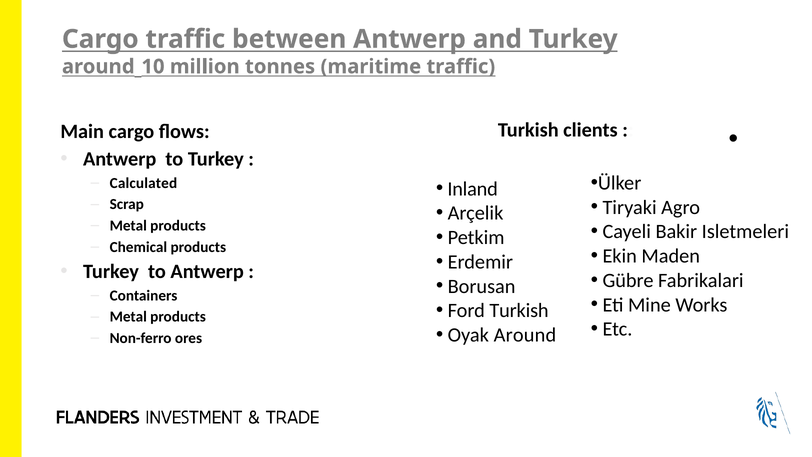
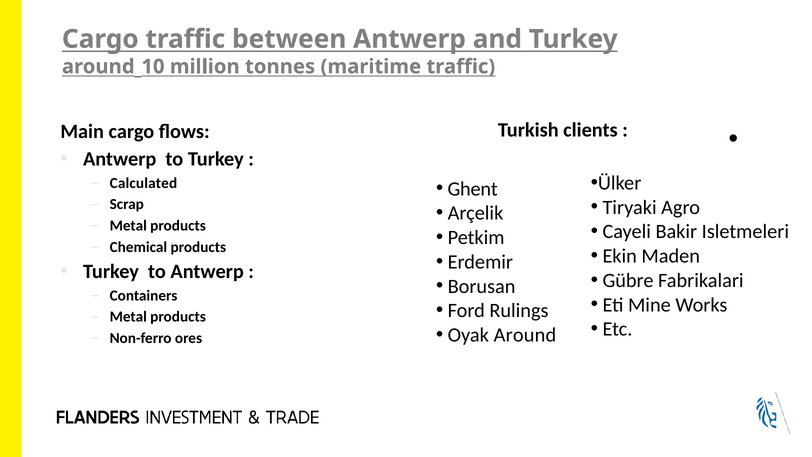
Inland: Inland -> Ghent (473, 189)
Ford Turkish: Turkish -> Rulings (519, 311)
